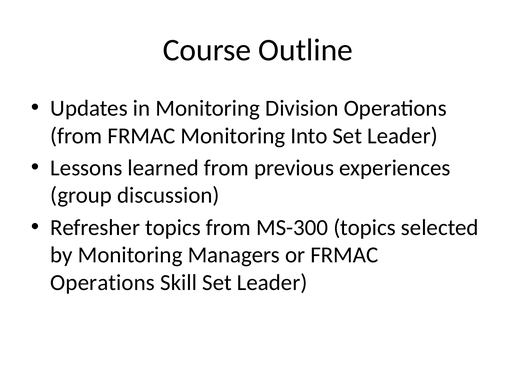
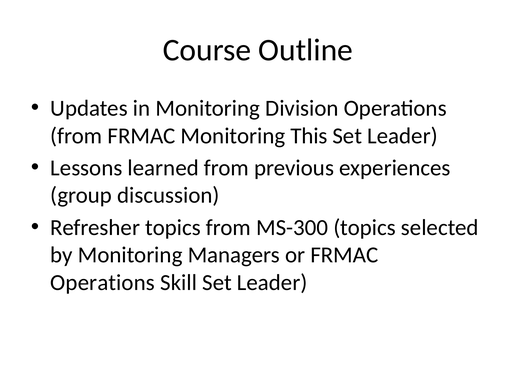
Into: Into -> This (309, 136)
